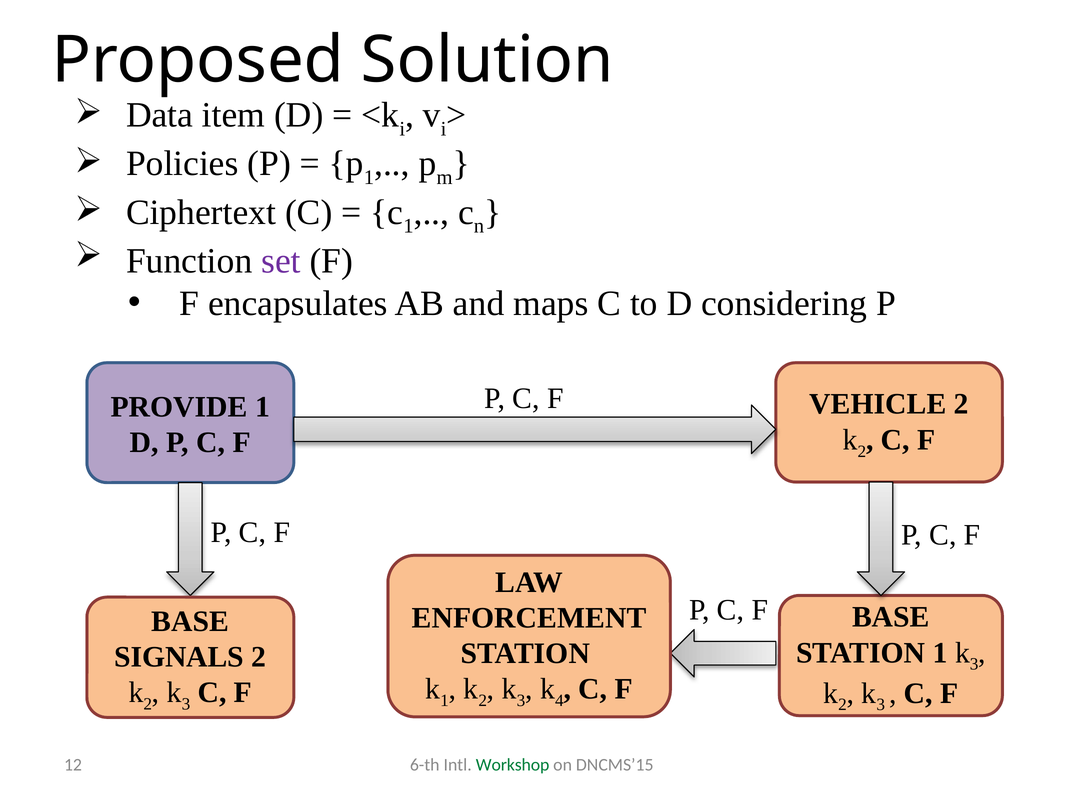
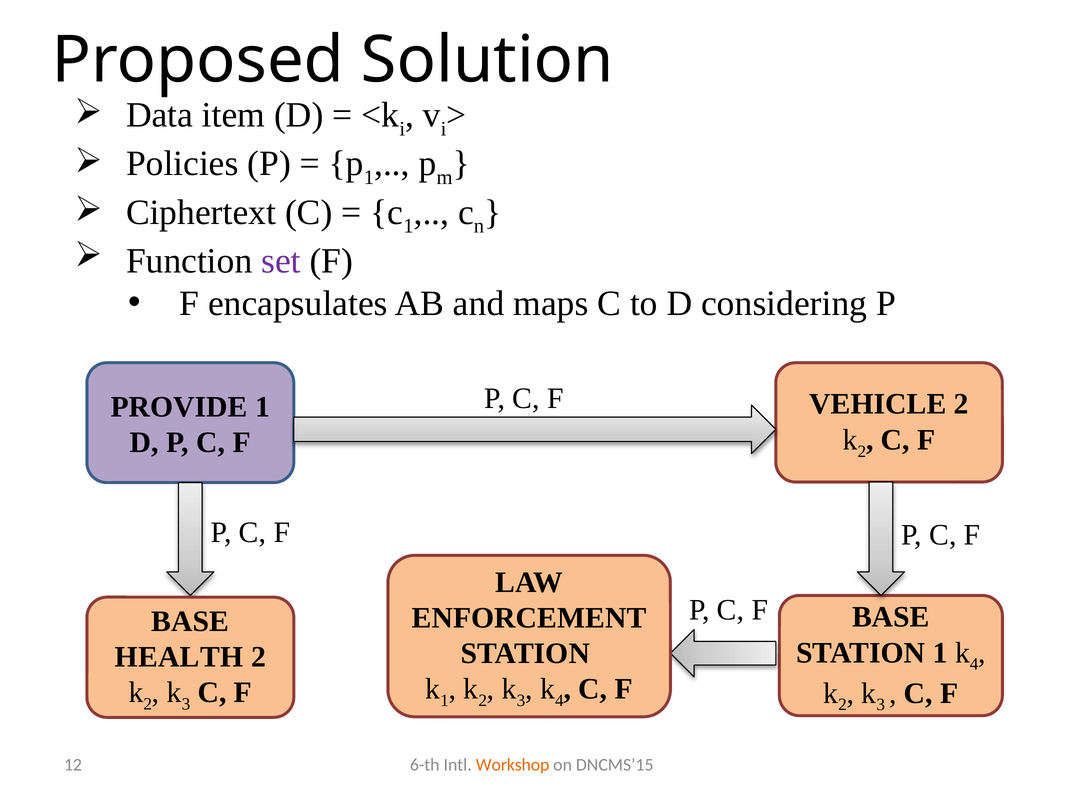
3: 3 -> 4 (974, 664)
SIGNALS: SIGNALS -> HEALTH (179, 657)
Workshop colour: green -> orange (513, 765)
